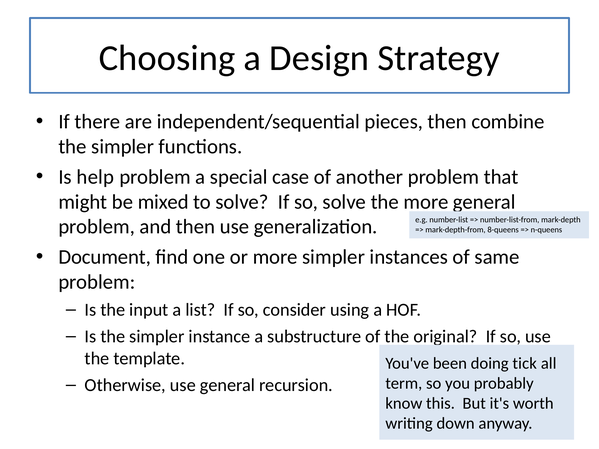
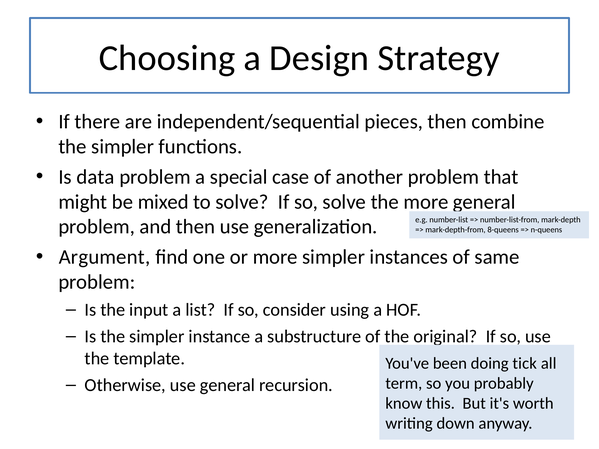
help: help -> data (95, 177)
Document: Document -> Argument (105, 257)
